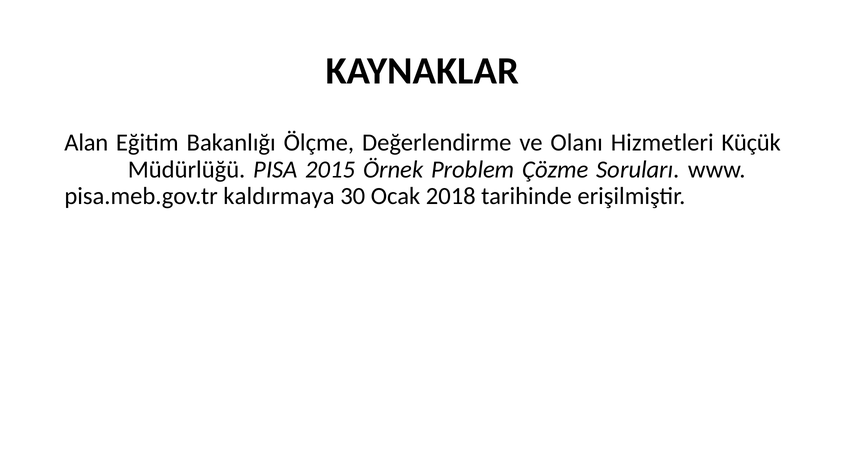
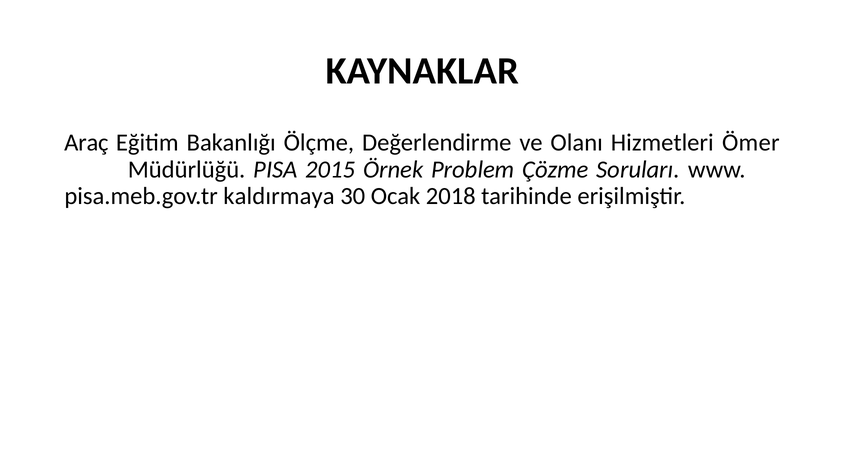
Alan: Alan -> Araç (86, 143)
Küçük: Küçük -> Ömer (751, 143)
